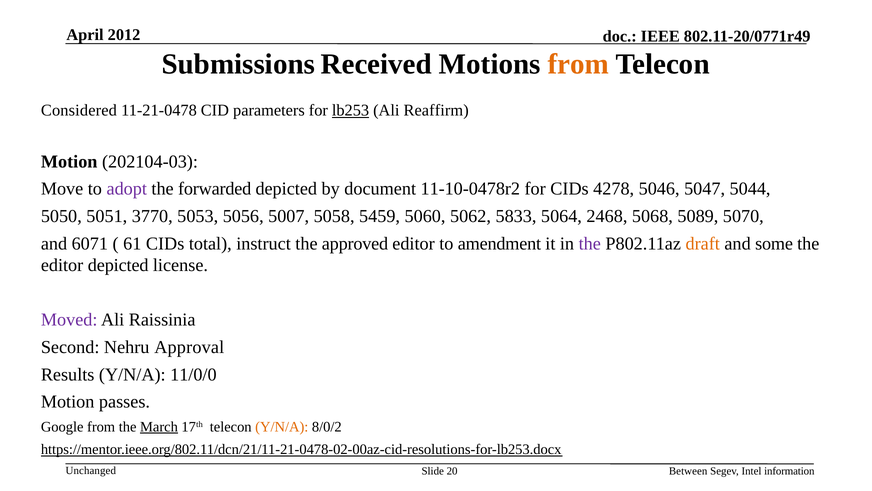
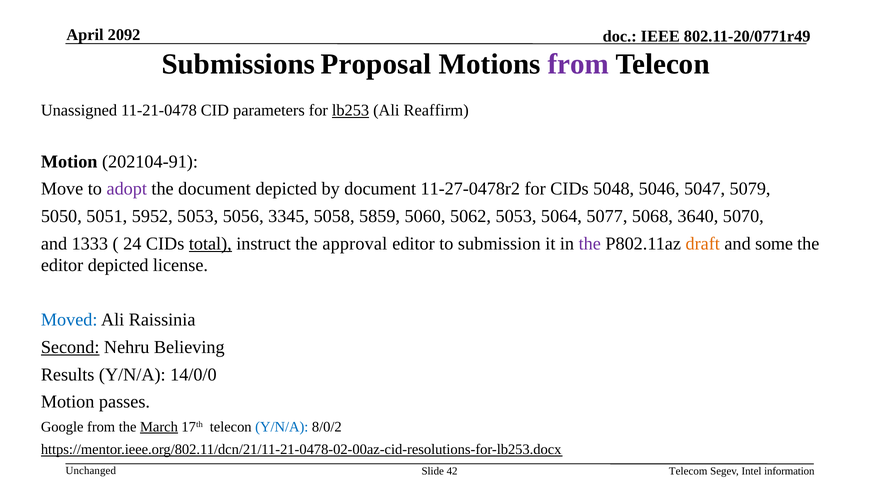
2012: 2012 -> 2092 (124, 35)
Received: Received -> Proposal (376, 64)
from colour: orange -> purple (578, 64)
Considered: Considered -> Unassigned (79, 110)
202104-03: 202104-03 -> 202104-91 (150, 162)
the forwarded: forwarded -> document (215, 189)
11-10-0478r2: 11-10-0478r2 -> 11-27-0478r2 (470, 189)
4278: 4278 -> 5048 (614, 189)
5044: 5044 -> 5079 (750, 189)
3770: 3770 -> 5952 (152, 216)
5007: 5007 -> 3345 (289, 216)
5459: 5459 -> 5859 (380, 216)
5062 5833: 5833 -> 5053 (516, 216)
2468: 2468 -> 5077 (607, 216)
5089: 5089 -> 3640 (698, 216)
6071: 6071 -> 1333 (90, 243)
61: 61 -> 24 (132, 243)
total underline: none -> present (210, 243)
approved: approved -> approval (355, 243)
amendment: amendment -> submission (499, 243)
Moved colour: purple -> blue (69, 320)
Second underline: none -> present (70, 347)
Approval: Approval -> Believing (189, 347)
11/0/0: 11/0/0 -> 14/0/0 (193, 374)
Y/N/A colour: orange -> blue (282, 426)
20: 20 -> 42 (452, 470)
Between: Between -> Telecom (688, 470)
